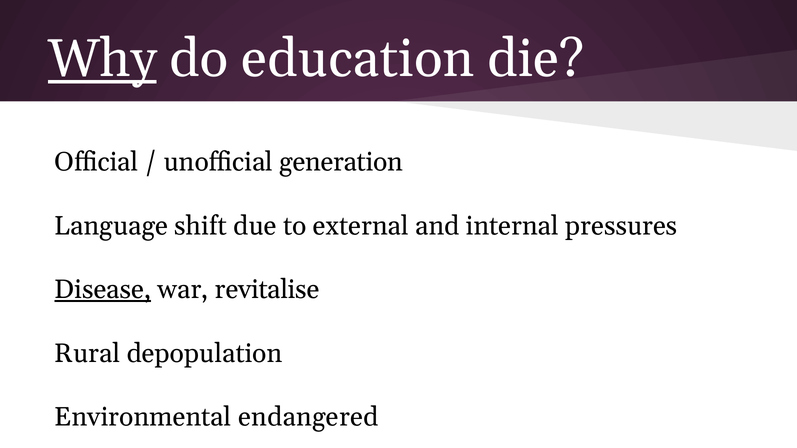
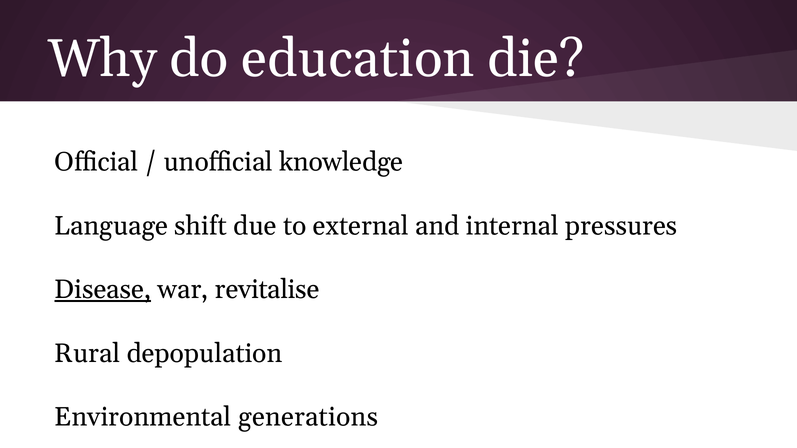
Why underline: present -> none (102, 59)
generation: generation -> knowledge (341, 162)
endangered: endangered -> generations (308, 417)
